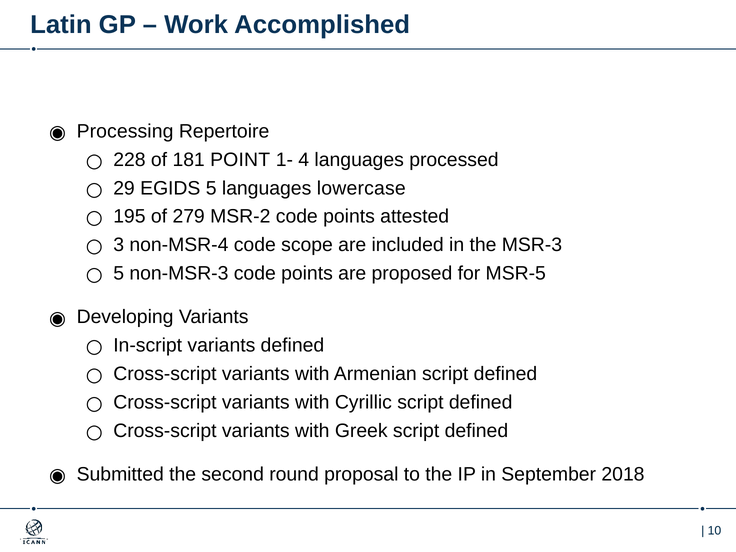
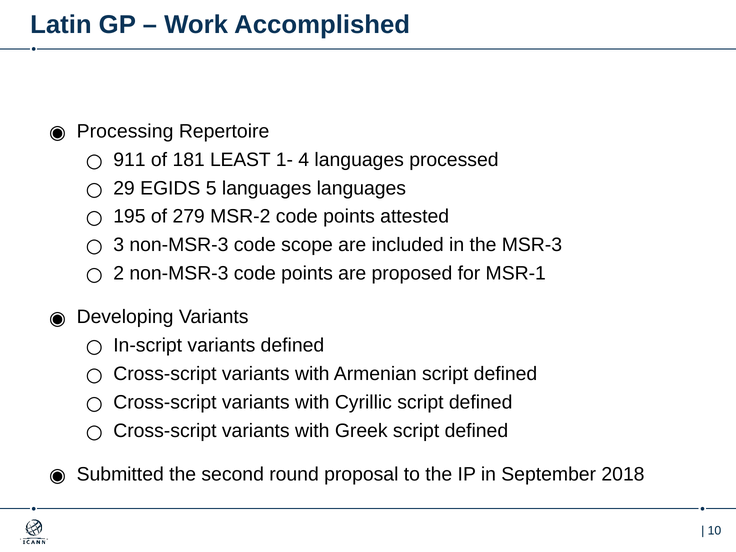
228: 228 -> 911 (129, 160)
POINT: POINT -> LEAST (240, 160)
languages lowercase: lowercase -> languages (361, 188)
3 non-MSR-4: non-MSR-4 -> non-MSR-3 (179, 245)
5: 5 -> 2 (119, 273)
MSR-5: MSR-5 -> MSR-1 (516, 273)
